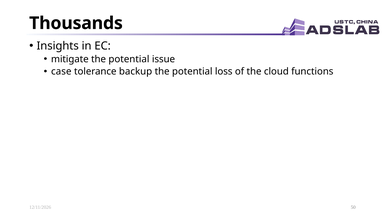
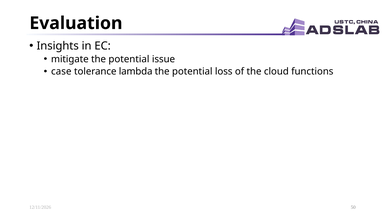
Thousands: Thousands -> Evaluation (76, 23)
backup: backup -> lambda (136, 71)
